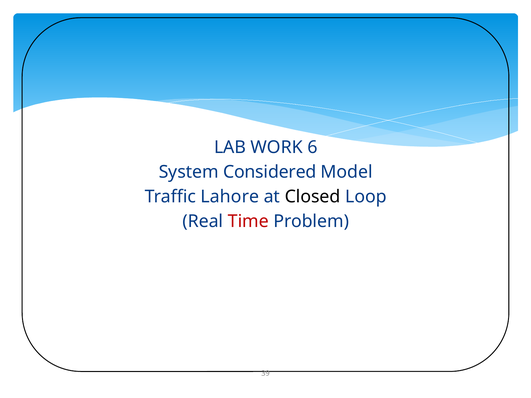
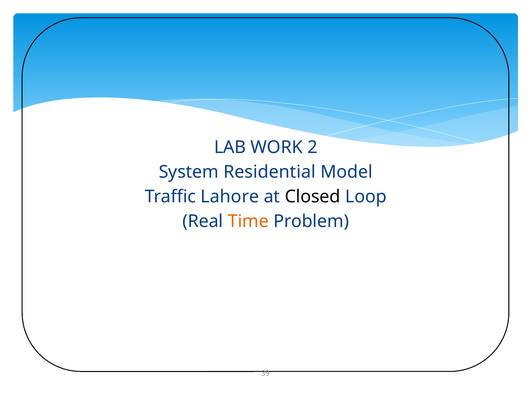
6: 6 -> 2 (312, 147)
Considered: Considered -> Residential (270, 172)
Time colour: red -> orange (248, 222)
